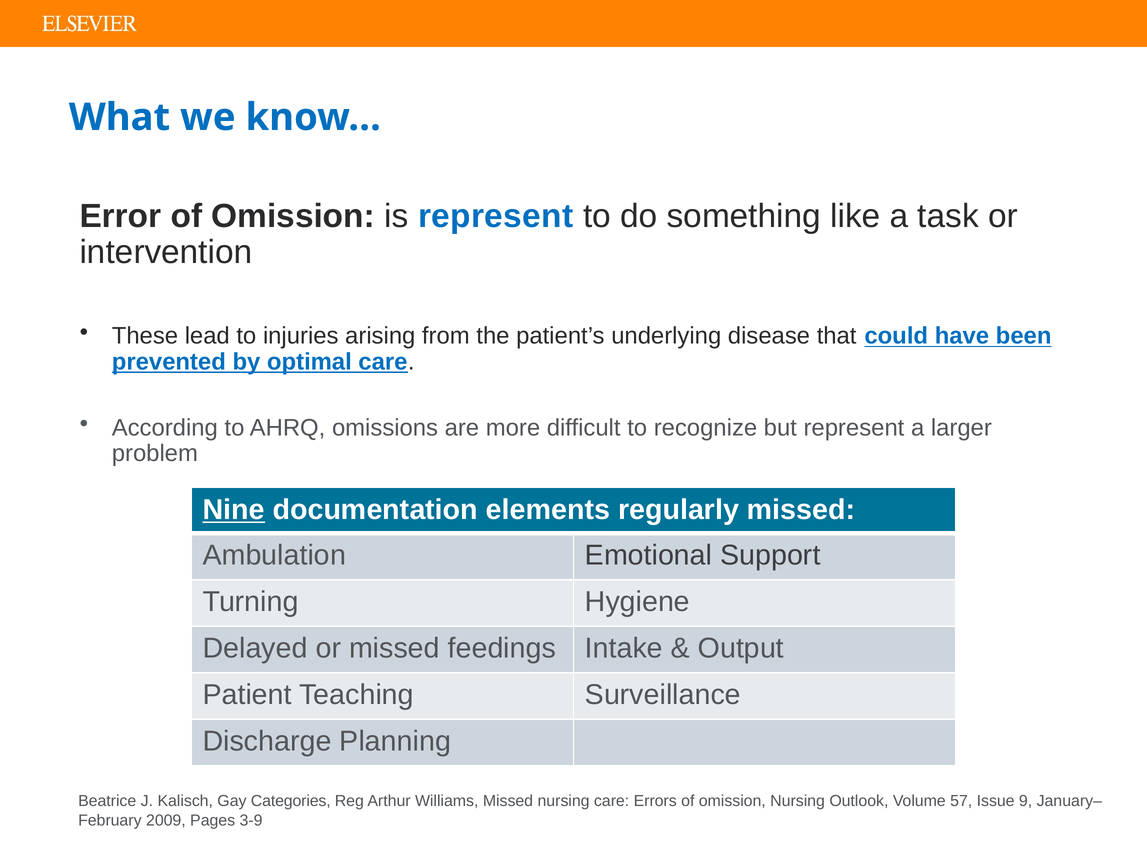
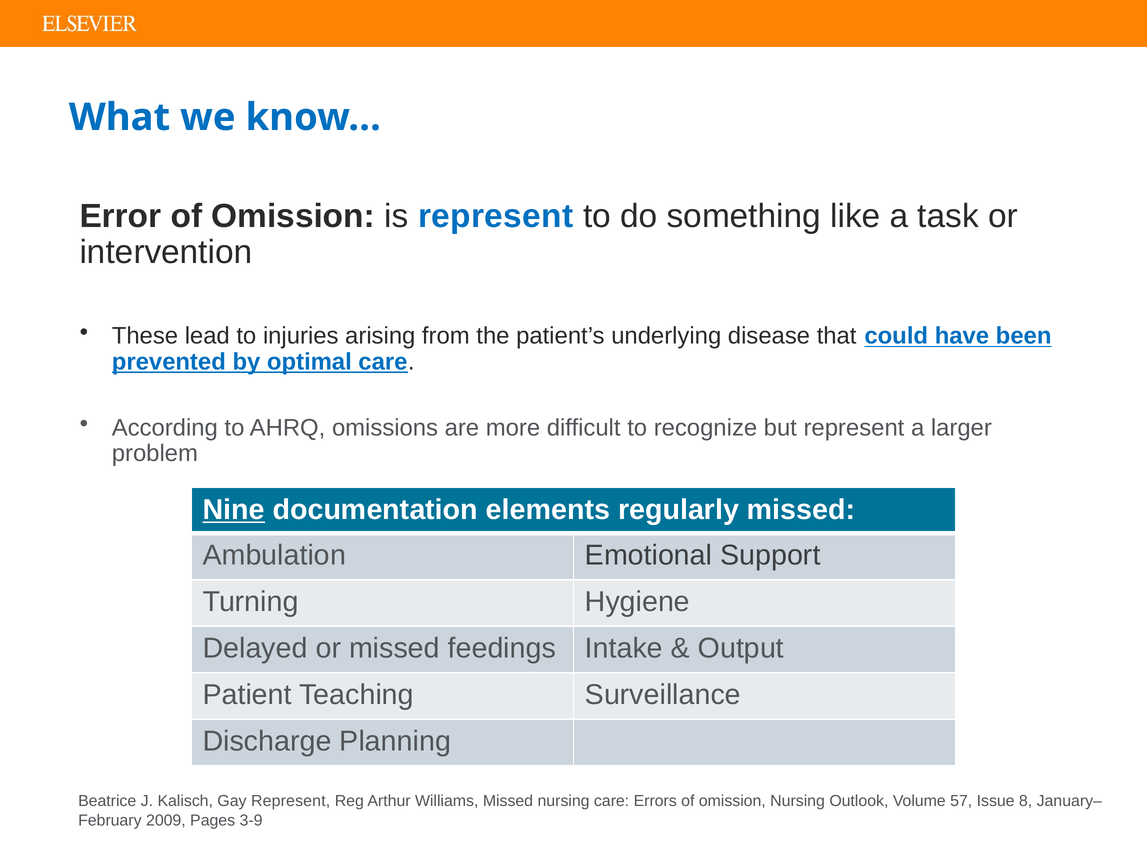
Gay Categories: Categories -> Represent (291, 801)
9: 9 -> 8 (1026, 801)
